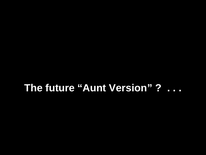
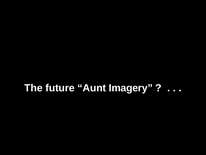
Version: Version -> Imagery (131, 88)
